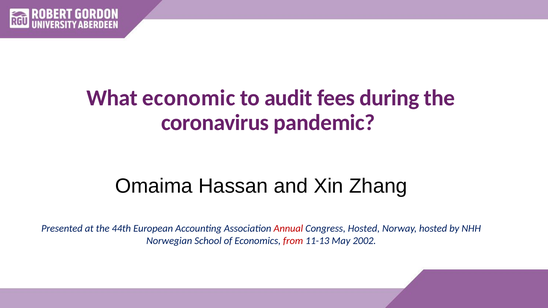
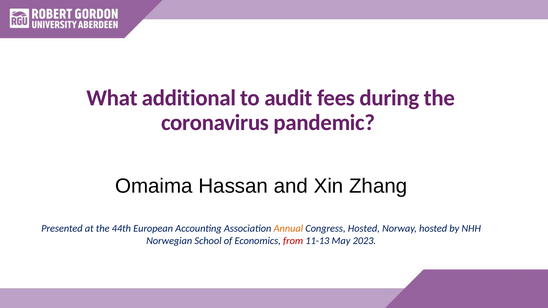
economic: economic -> additional (189, 98)
Annual colour: red -> orange (288, 229)
2002: 2002 -> 2023 (364, 241)
